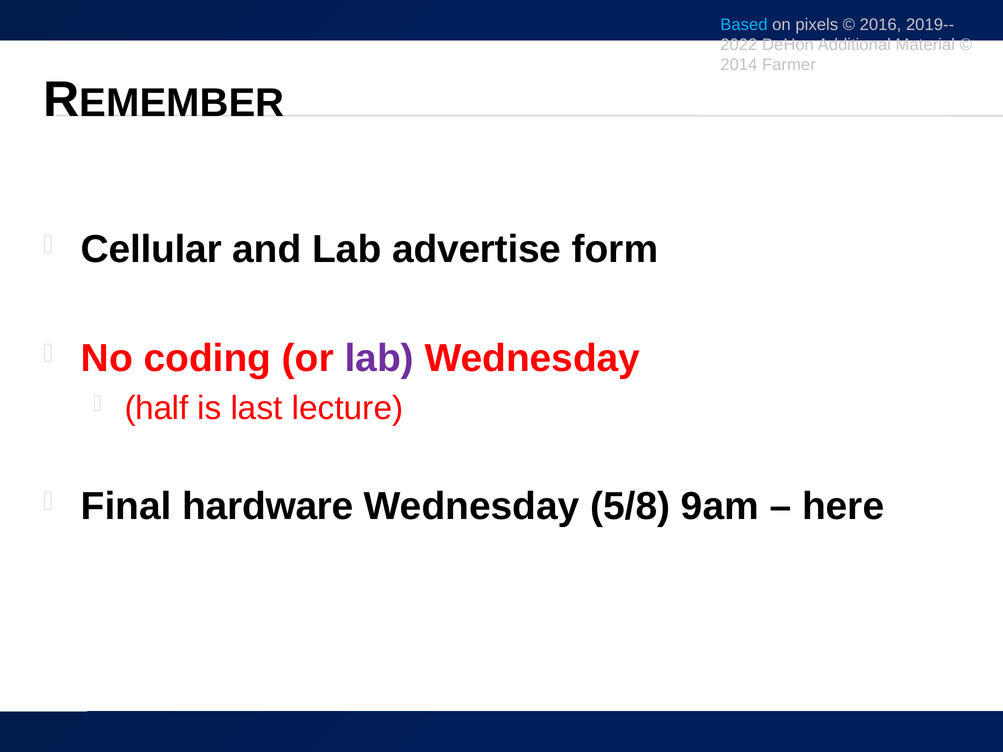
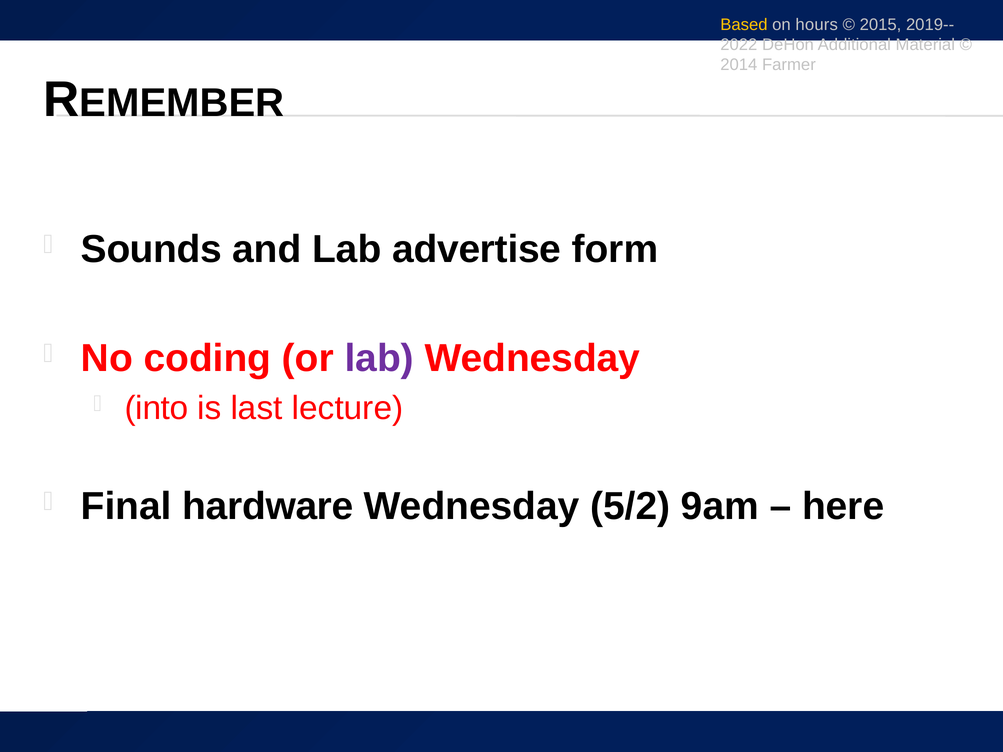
Based colour: light blue -> yellow (744, 24)
pixels: pixels -> hours (817, 24)
2016: 2016 -> 2015 (880, 24)
Cellular: Cellular -> Sounds (151, 249)
half: half -> into (157, 408)
5/8: 5/8 -> 5/2 (630, 507)
